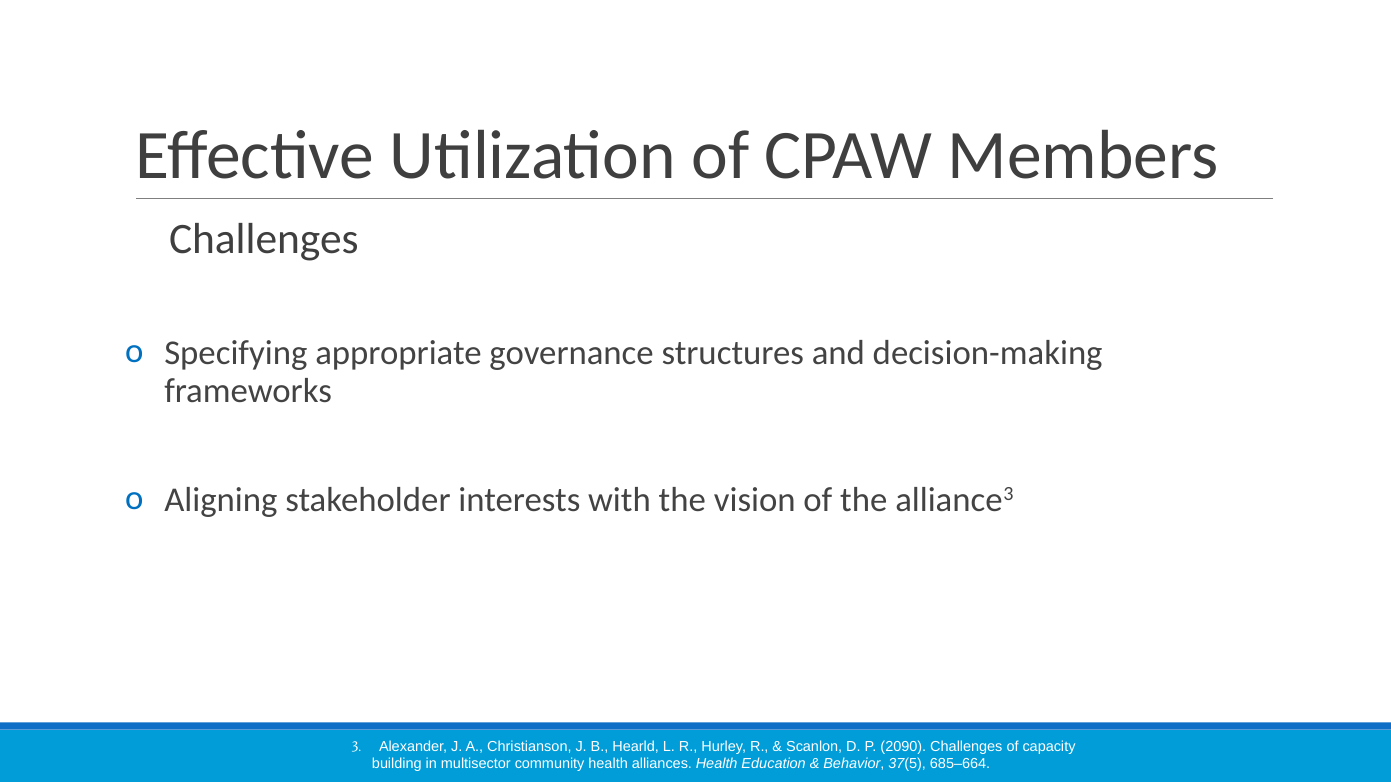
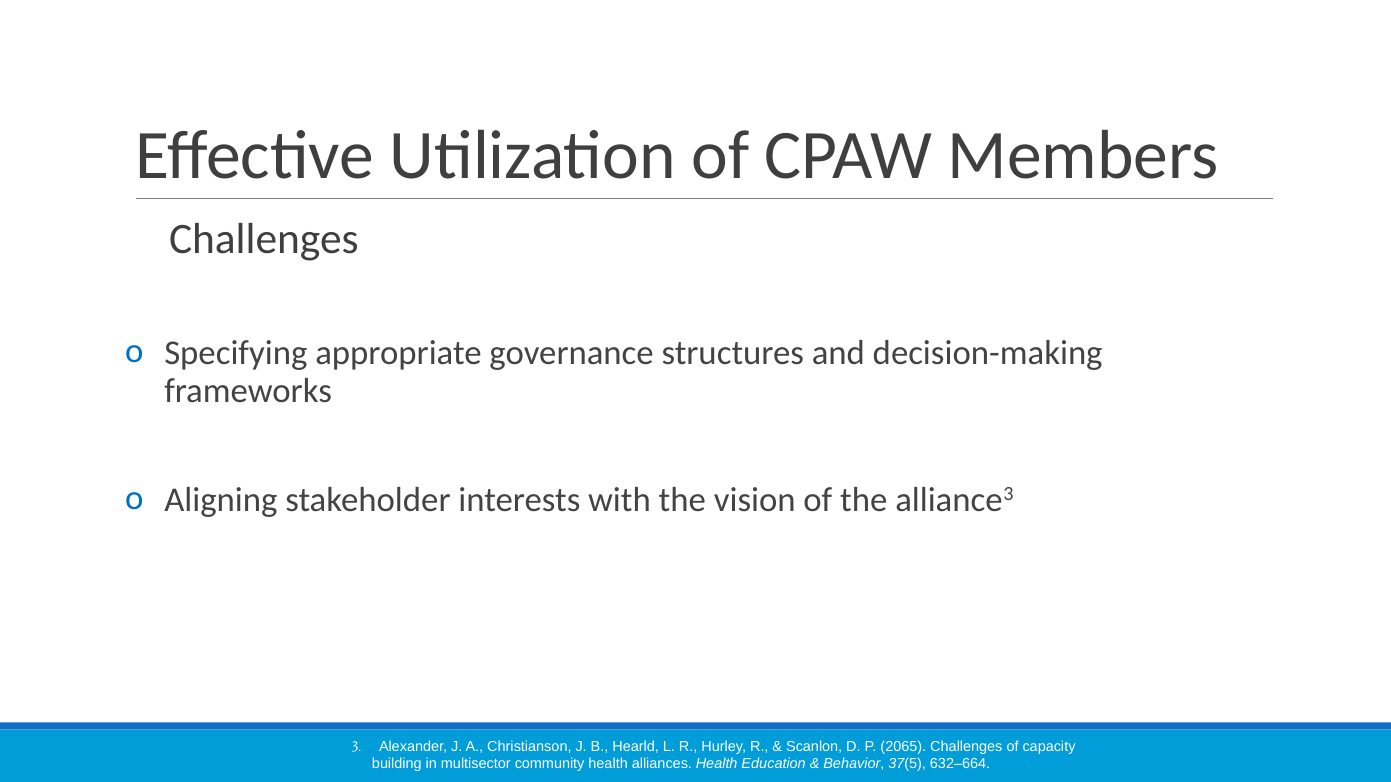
2090: 2090 -> 2065 (903, 747)
685–664: 685–664 -> 632–664 (960, 764)
